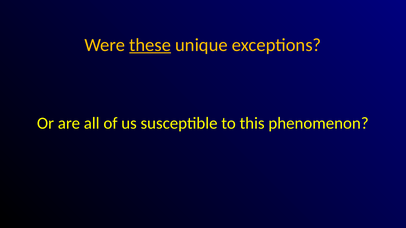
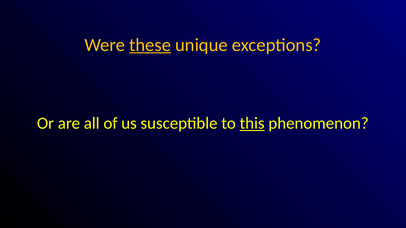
this underline: none -> present (252, 123)
